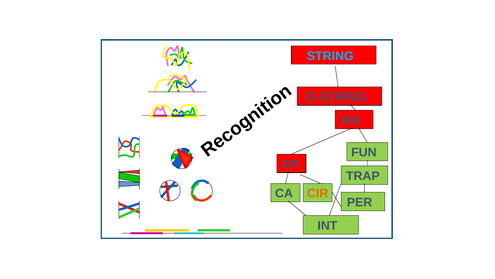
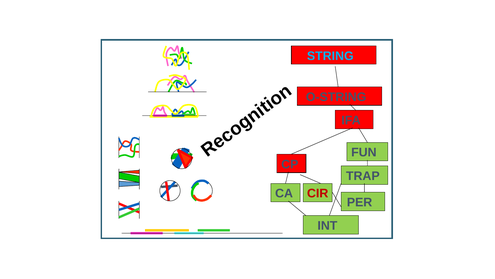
CIR colour: orange -> red (318, 193)
